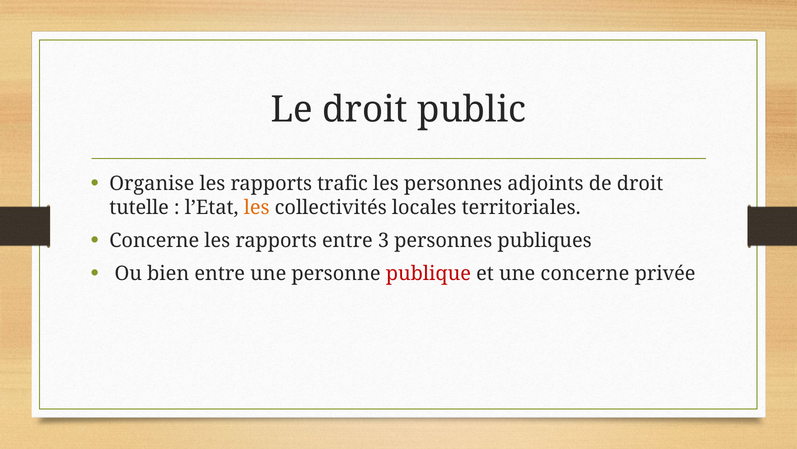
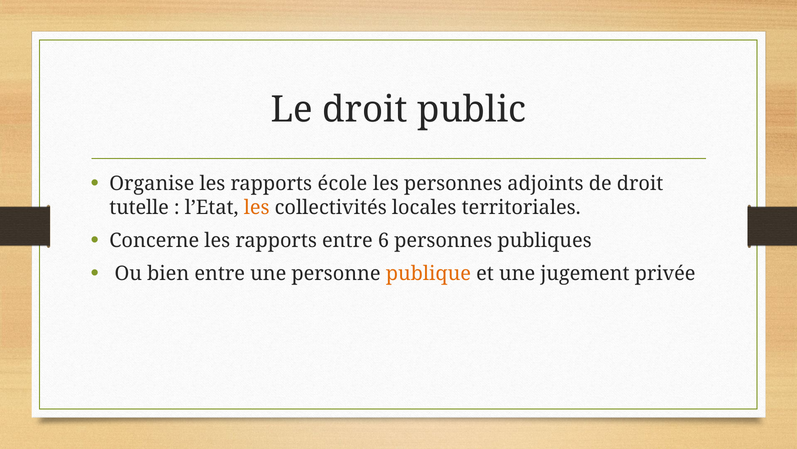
trafic: trafic -> école (342, 183)
3: 3 -> 6 (383, 240)
publique colour: red -> orange (428, 273)
une concerne: concerne -> jugement (585, 273)
